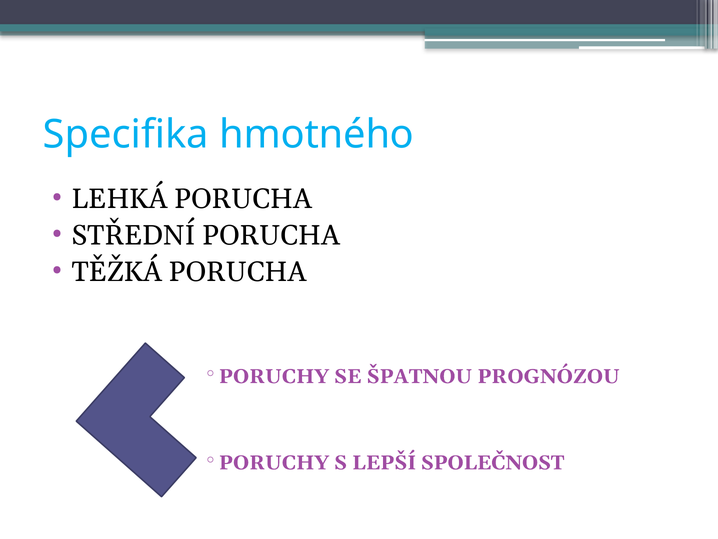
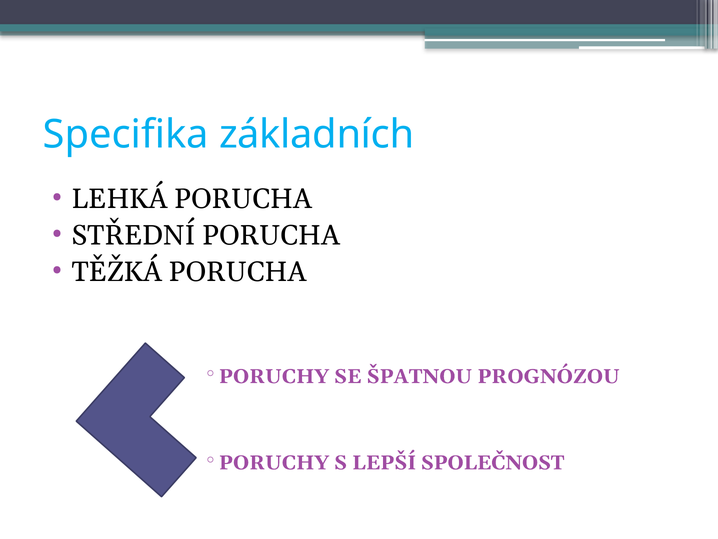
hmotného: hmotného -> základních (317, 134)
